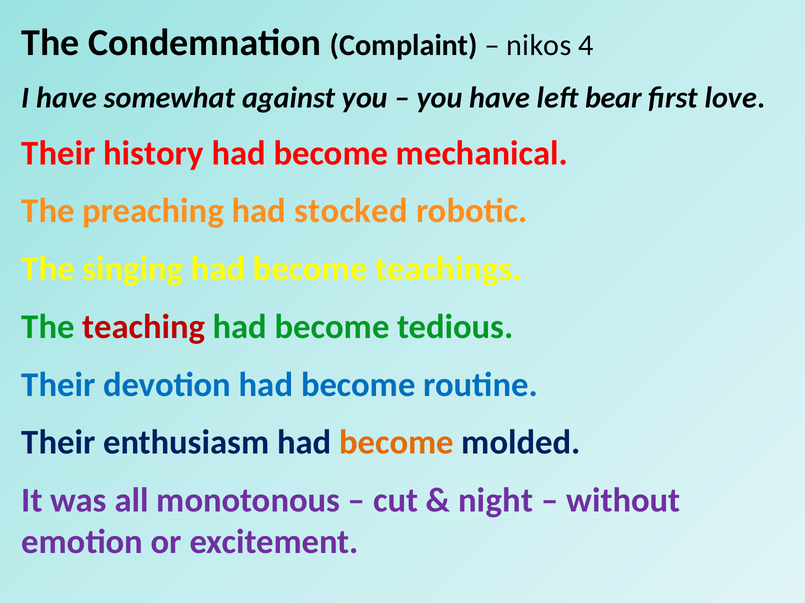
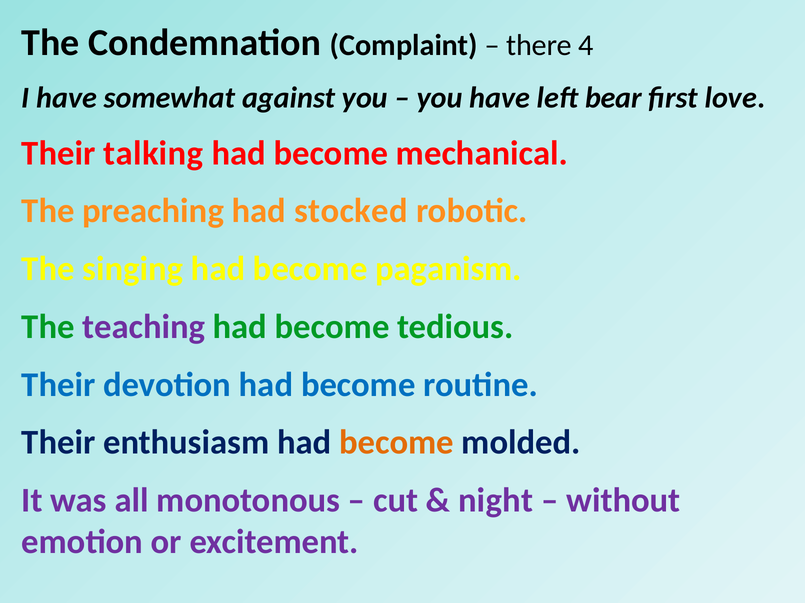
nikos: nikos -> there (539, 45)
history: history -> talking (153, 153)
teachings: teachings -> paganism (449, 269)
teaching colour: red -> purple (144, 327)
